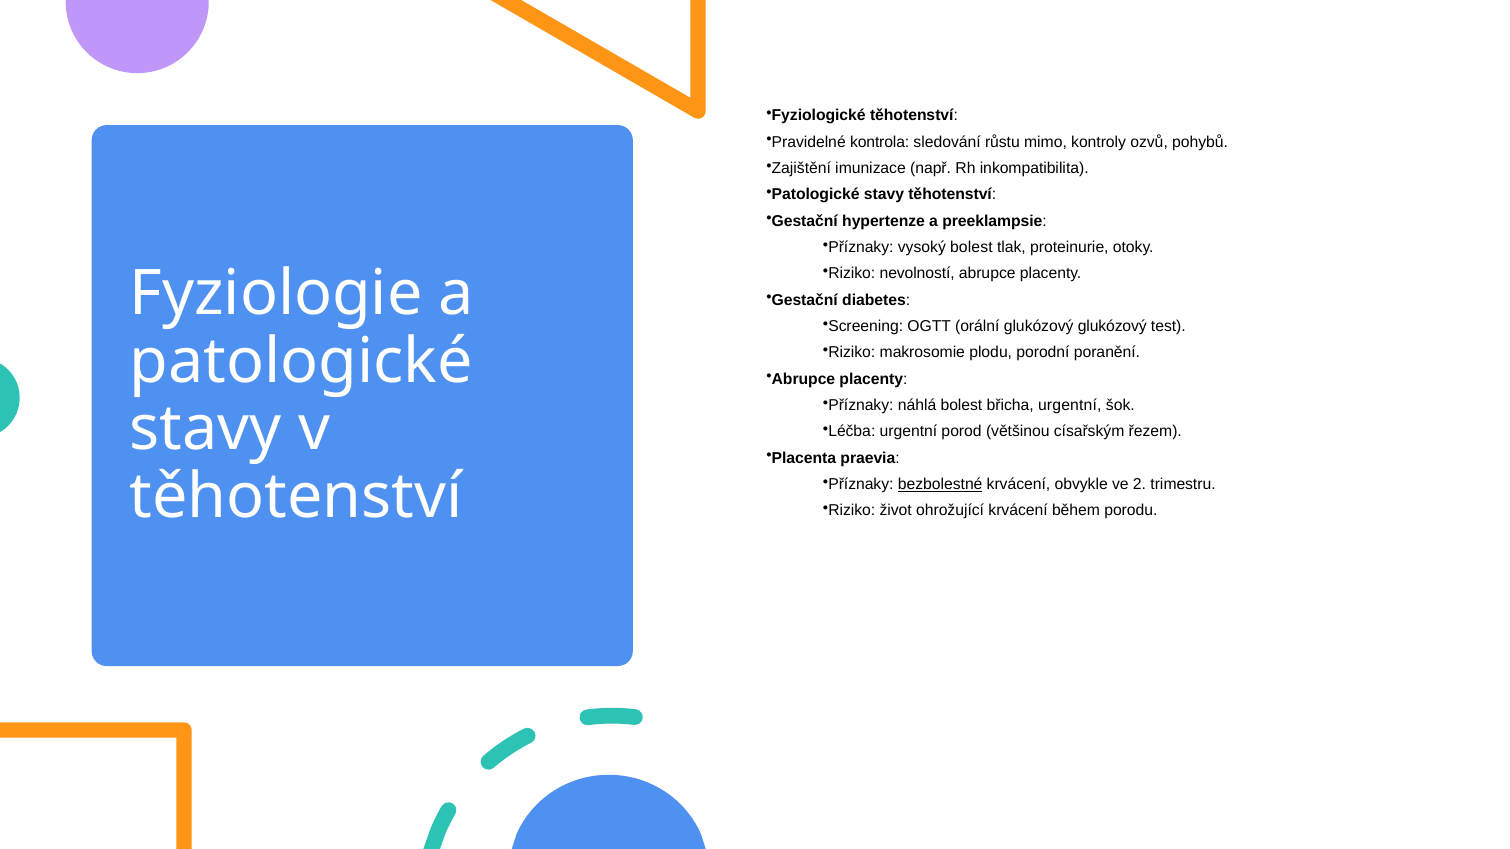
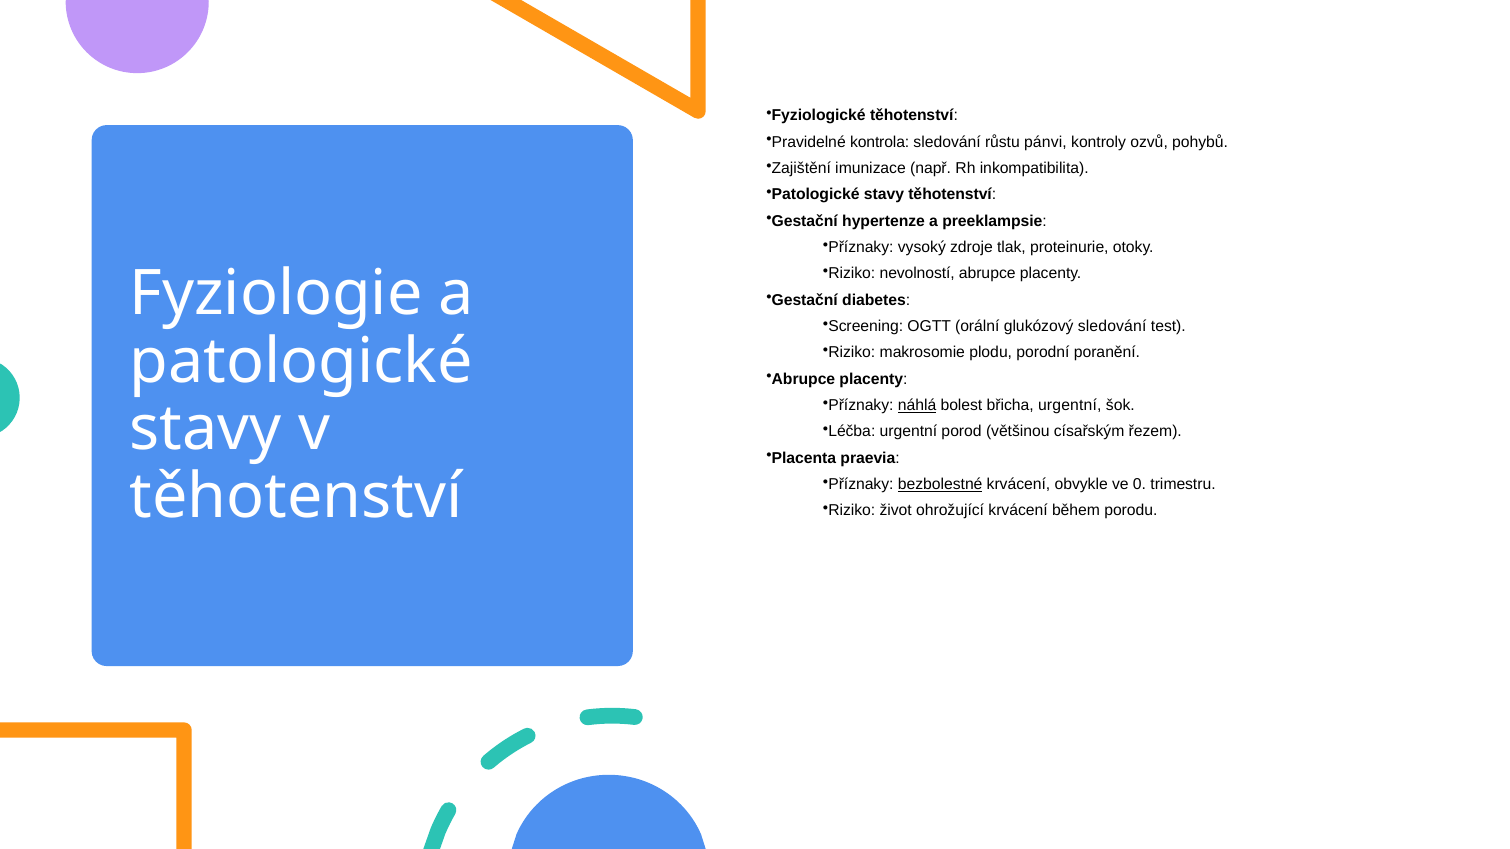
mimo: mimo -> pánvi (1045, 142)
vysoký bolest: bolest -> zdroje (971, 247)
glukózový glukózový: glukózový -> sledování (1112, 326)
náhlá underline: none -> present (917, 405)
2: 2 -> 0 (1140, 485)
